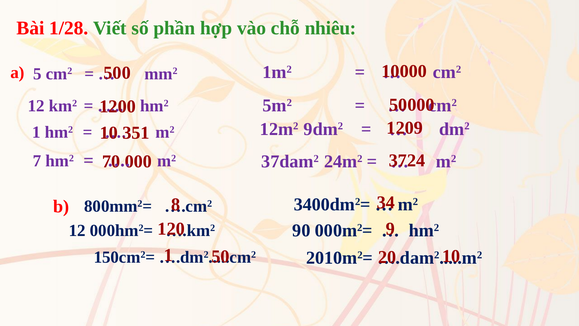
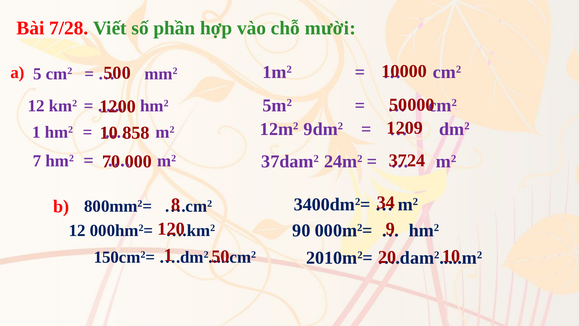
1/28: 1/28 -> 7/28 (69, 28)
nhiêu: nhiêu -> mười (330, 28)
351: 351 -> 858 (136, 133)
